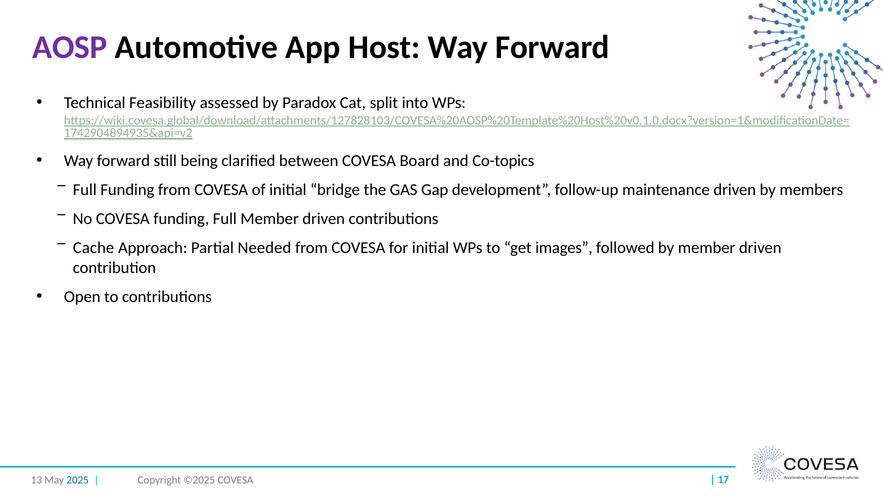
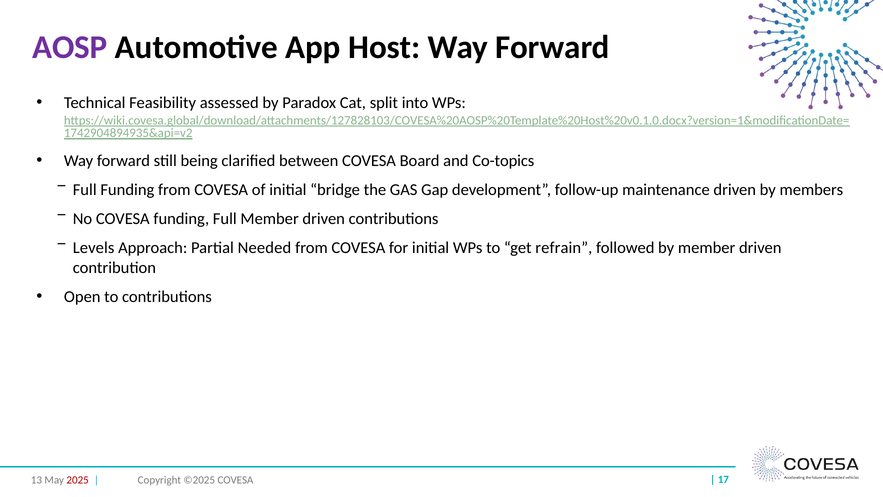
Cache: Cache -> Levels (94, 248)
images: images -> refrain (564, 248)
2025 colour: blue -> red (78, 480)
